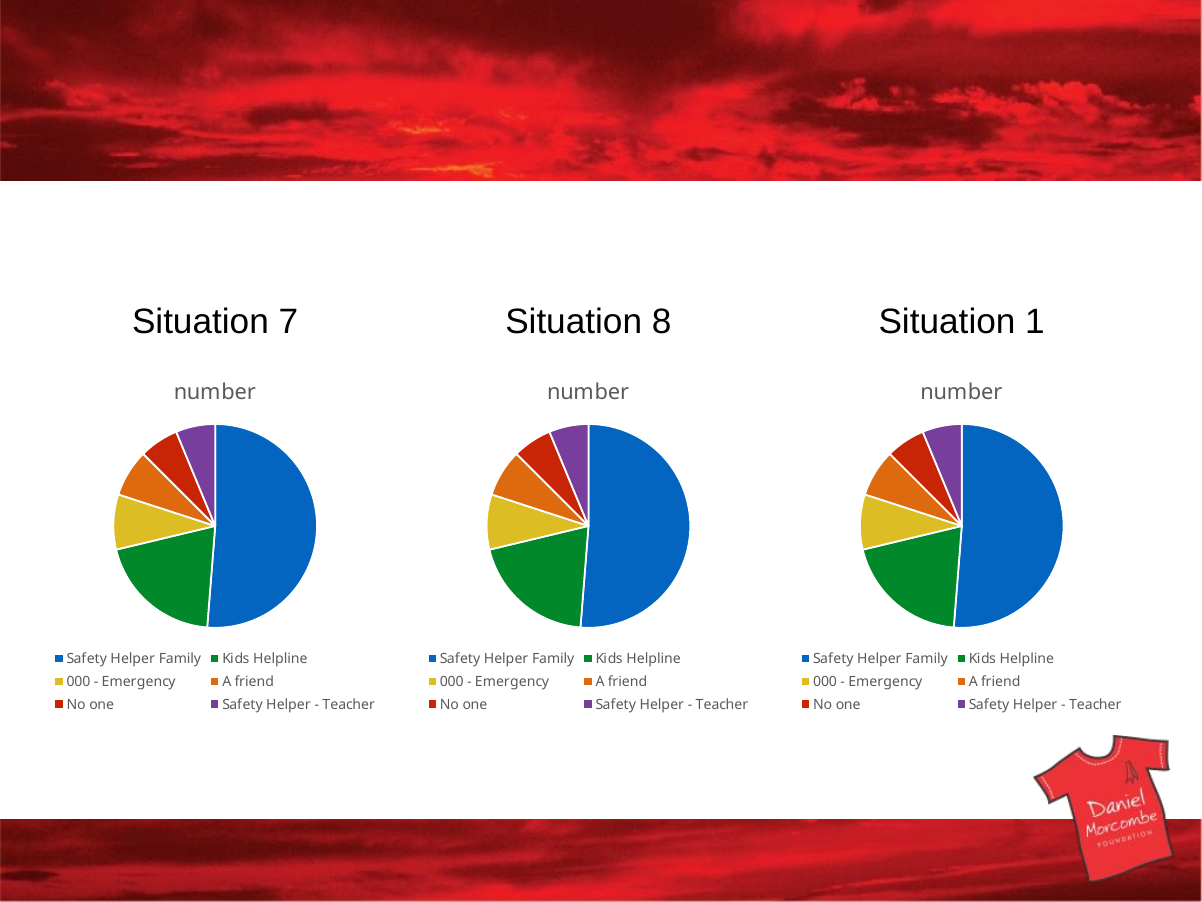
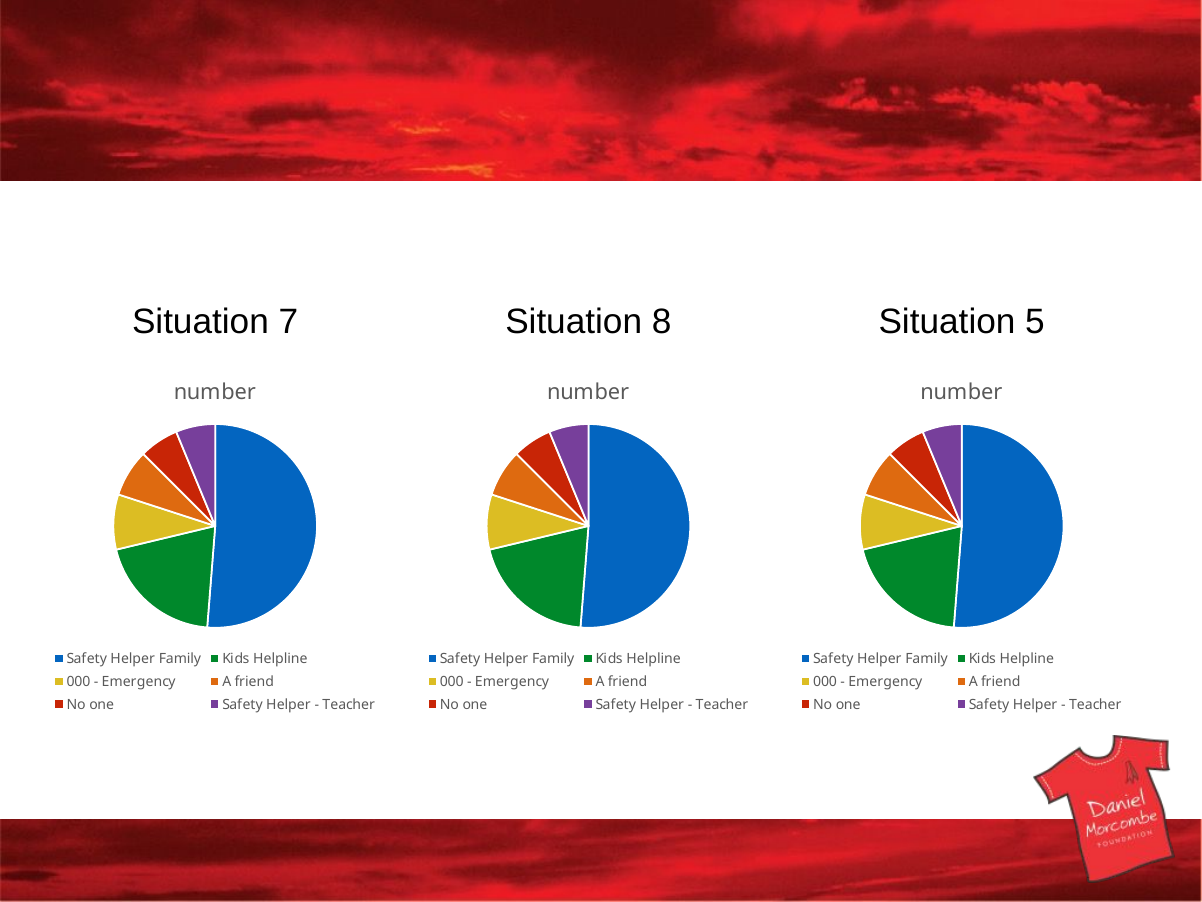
1: 1 -> 5 (1035, 321)
